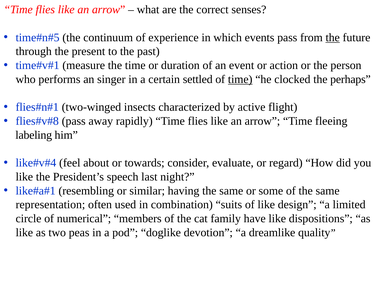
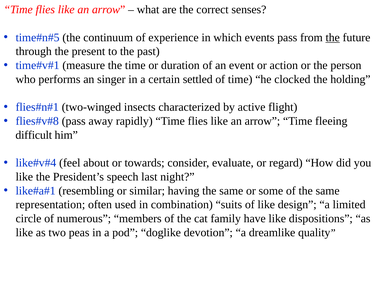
time underline: present -> none (240, 79)
perhaps: perhaps -> holding (350, 79)
labeling: labeling -> difficult (34, 135)
numerical: numerical -> numerous (84, 219)
